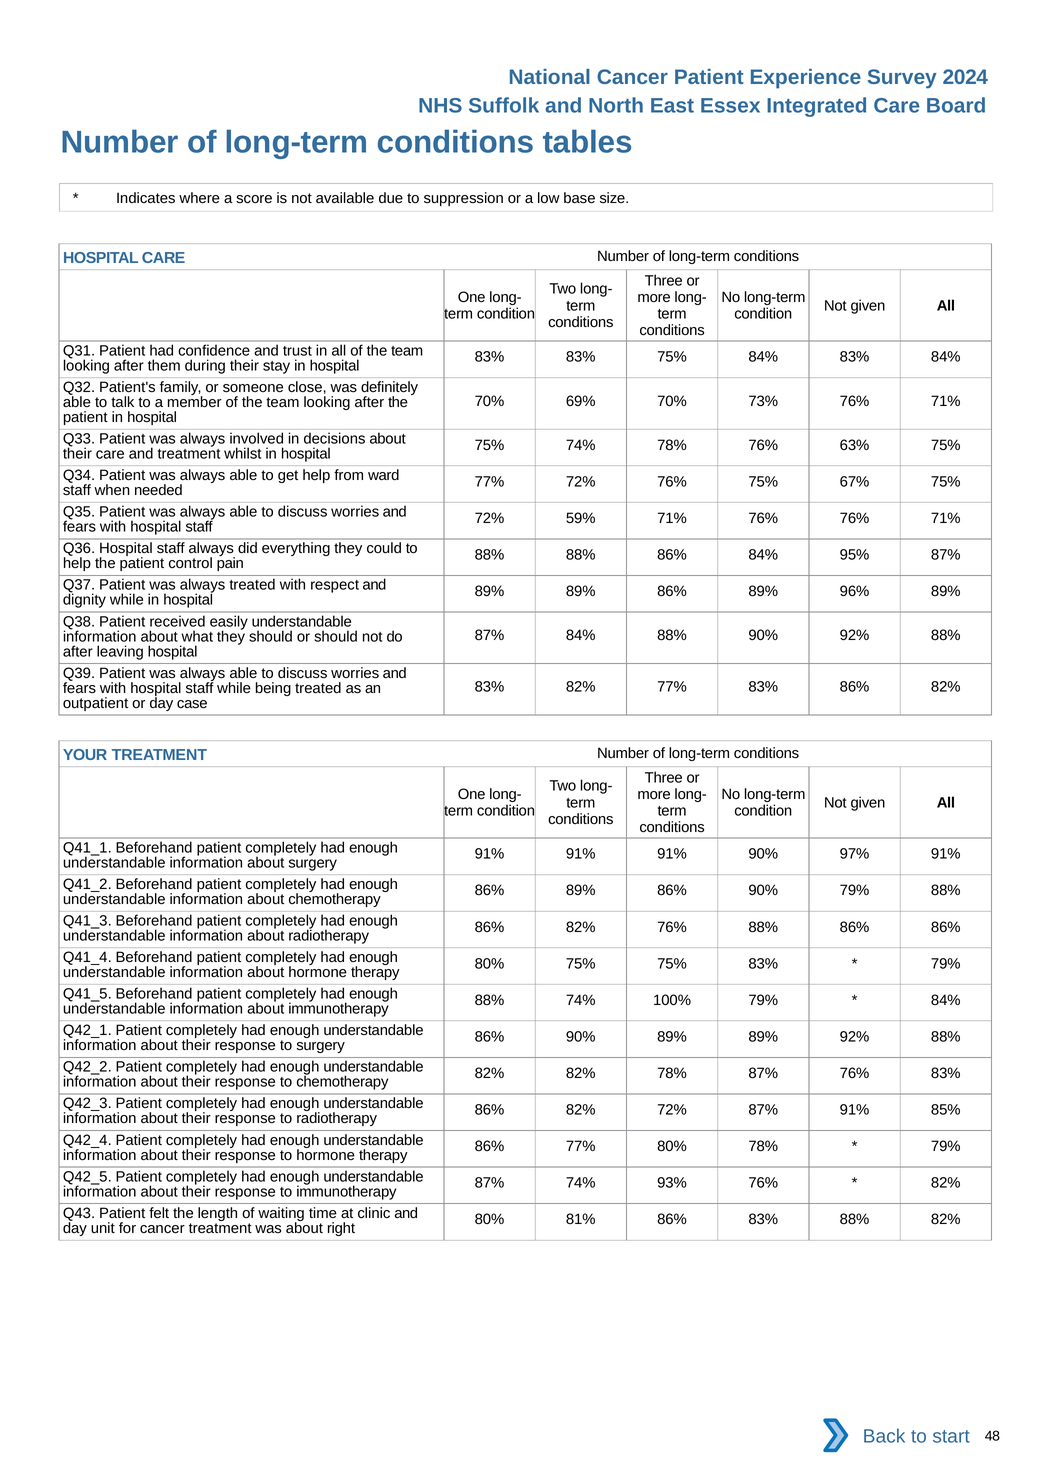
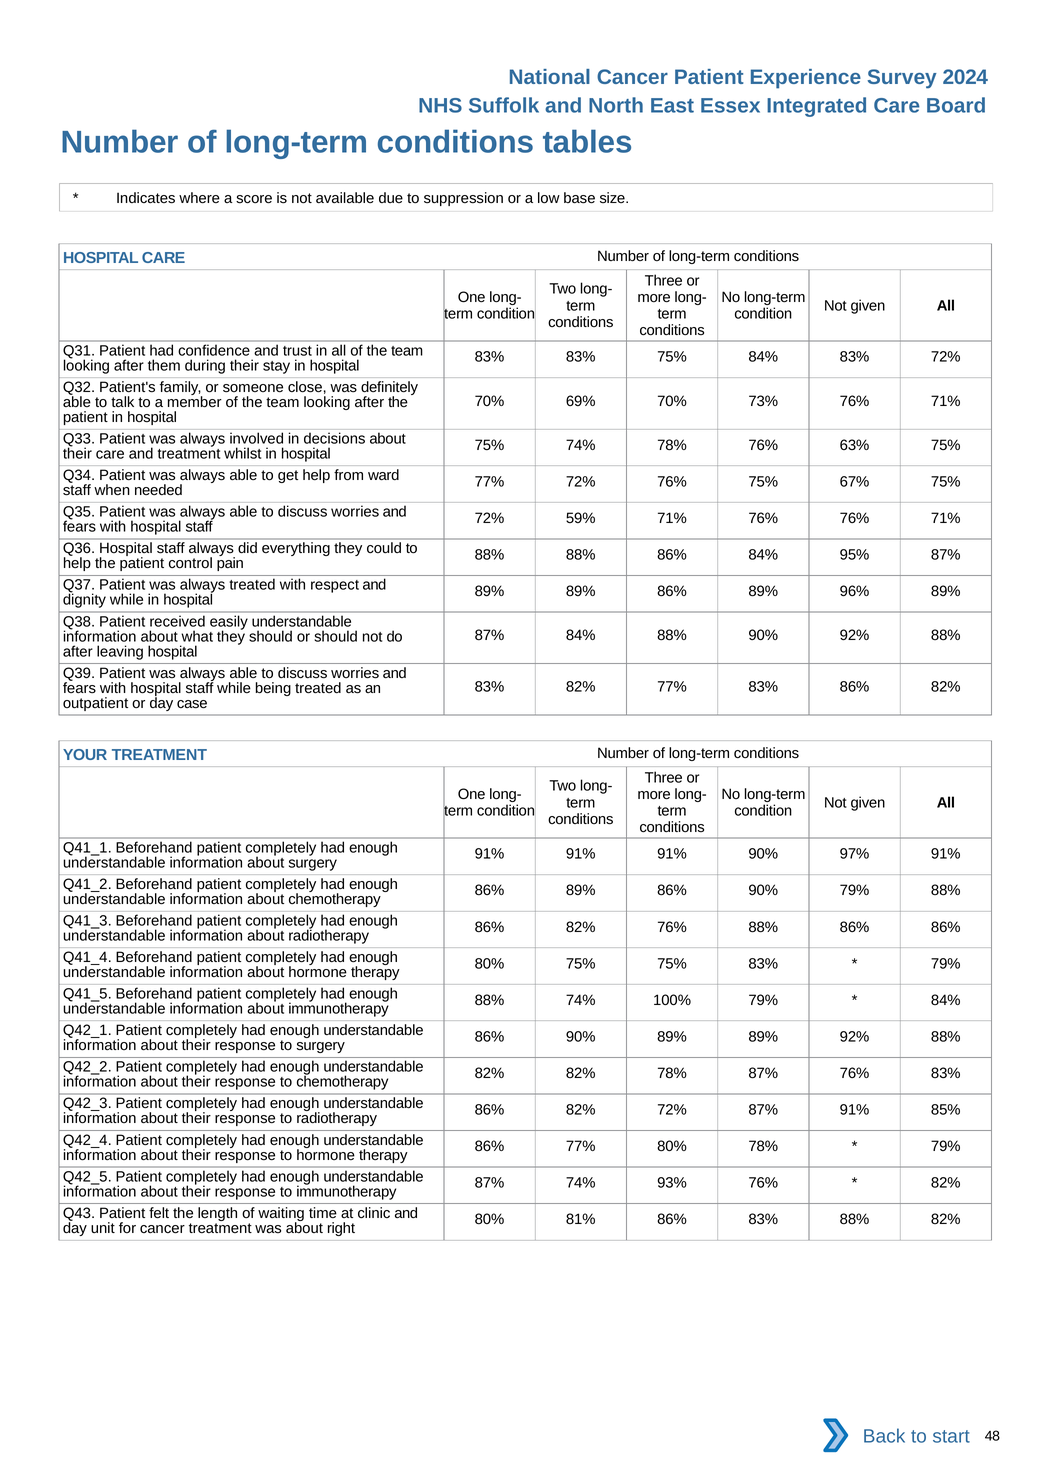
83% 84%: 84% -> 72% (946, 357)
